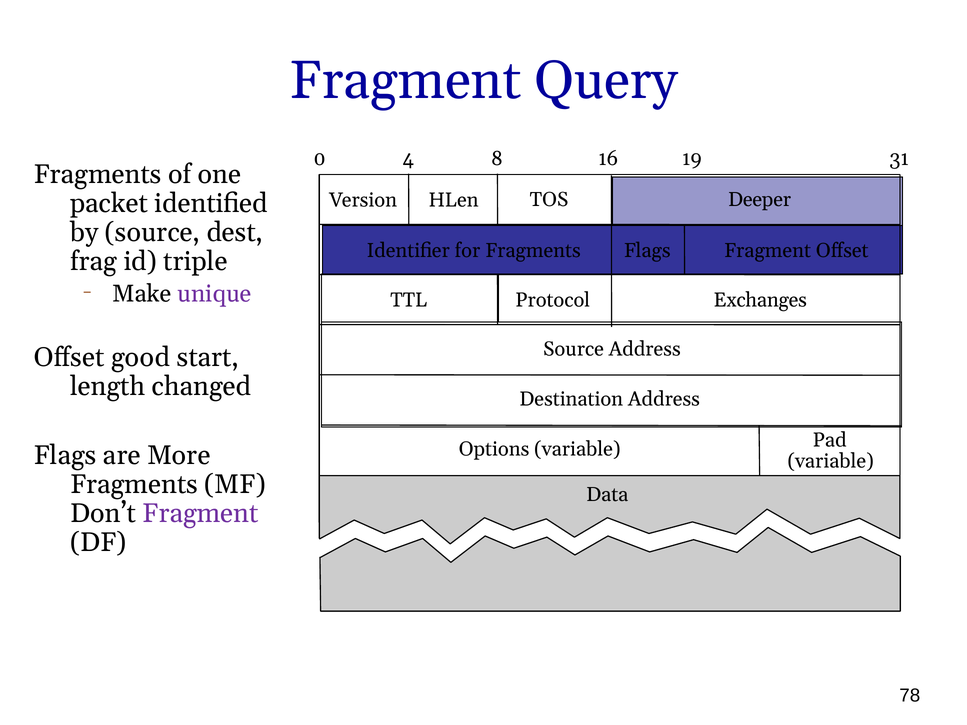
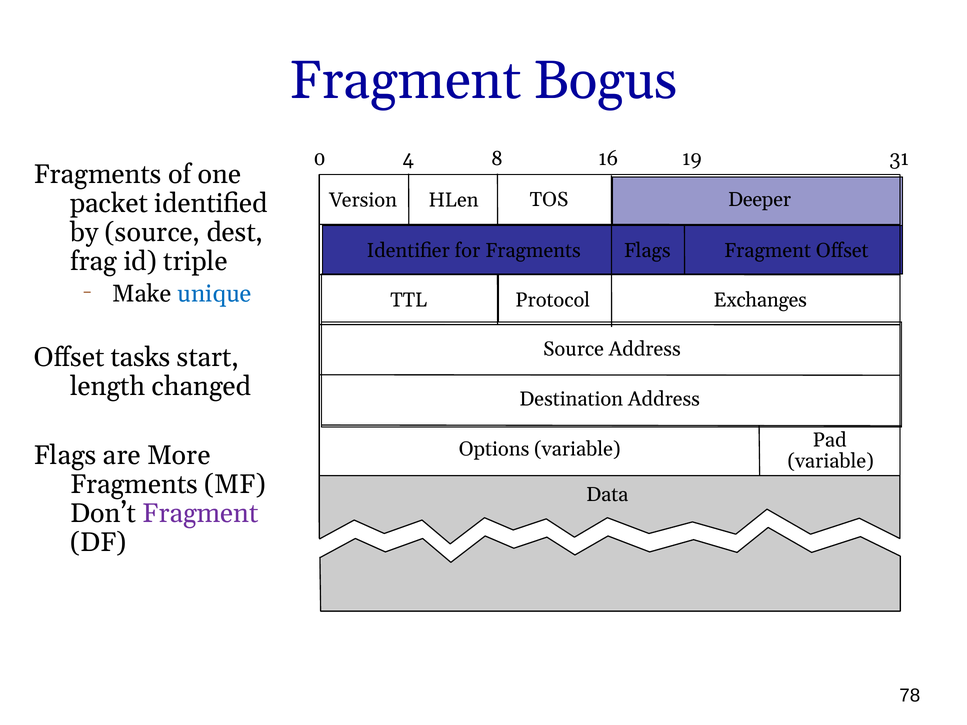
Query: Query -> Bogus (606, 81)
unique colour: purple -> blue (214, 294)
good: good -> tasks (141, 358)
